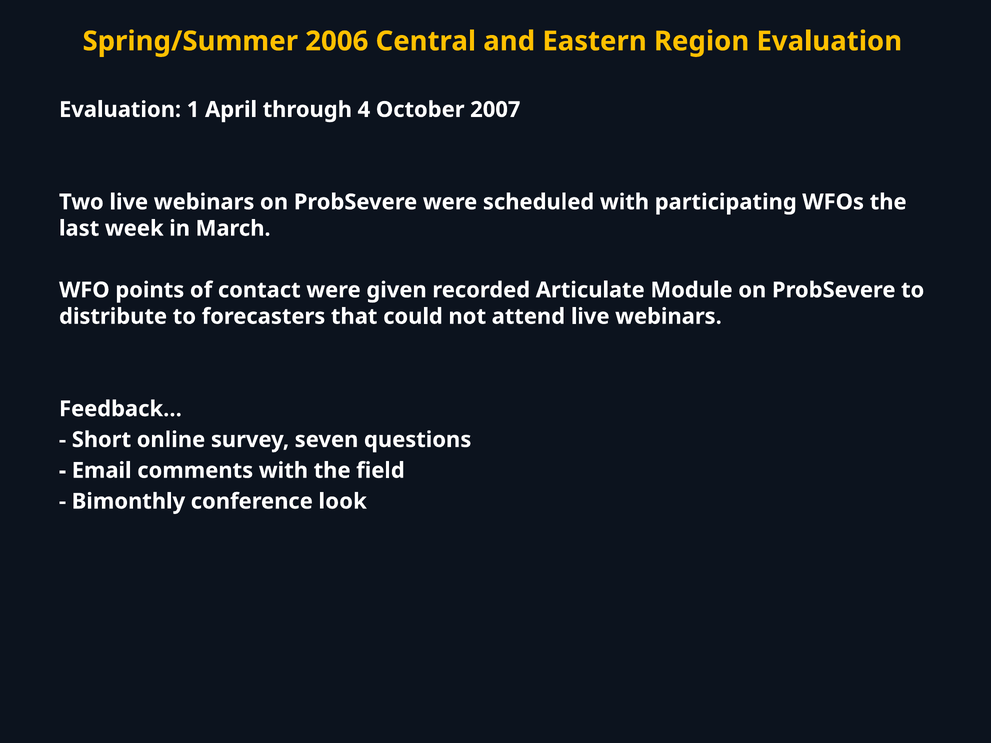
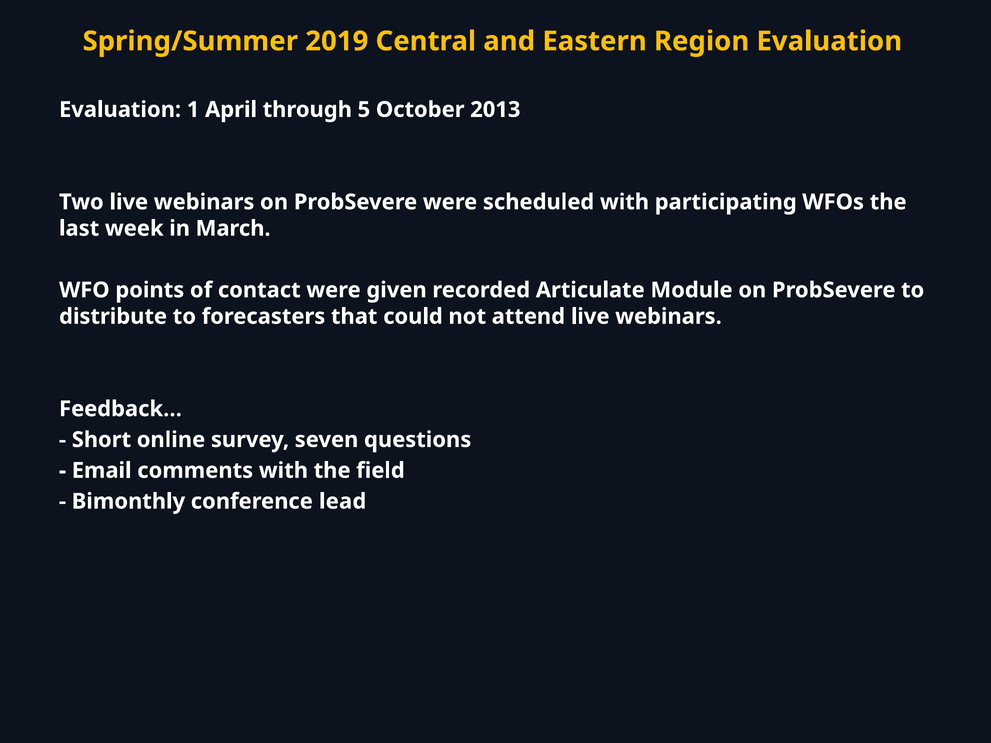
2006: 2006 -> 2019 (337, 41)
4: 4 -> 5 (364, 110)
2007: 2007 -> 2013 (495, 110)
look: look -> lead (343, 502)
